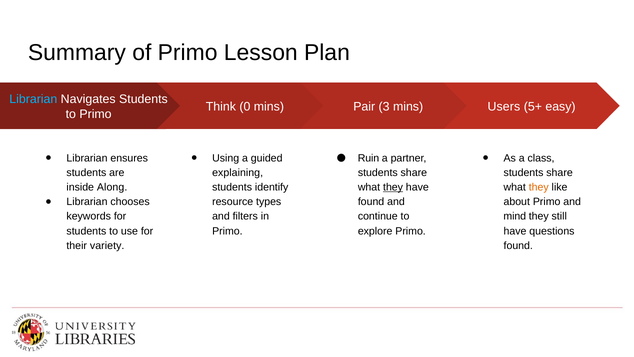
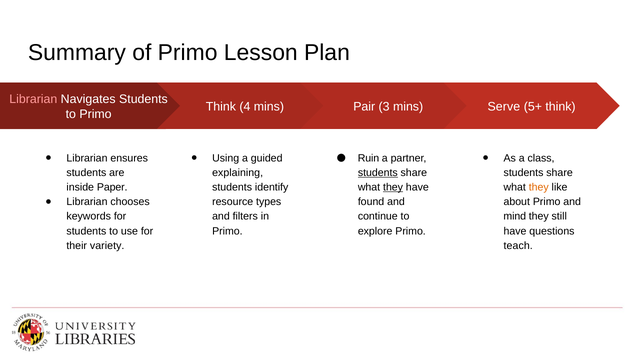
Librarian colour: light blue -> pink (33, 99)
0: 0 -> 4 (245, 107)
Users: Users -> Serve (504, 107)
5+ easy: easy -> think (560, 107)
students underline: none -> present (378, 172)
Along: Along -> Paper (112, 187)
found: found -> teach (518, 245)
